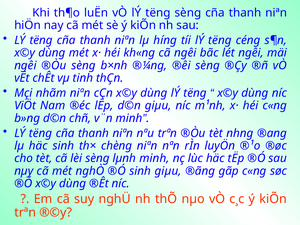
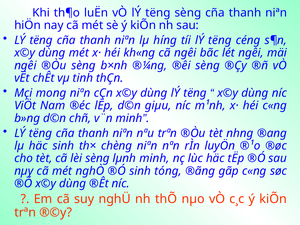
nhãm: nhãm -> mong (51, 93)
sinh giµu: giµu -> tóng (168, 171)
